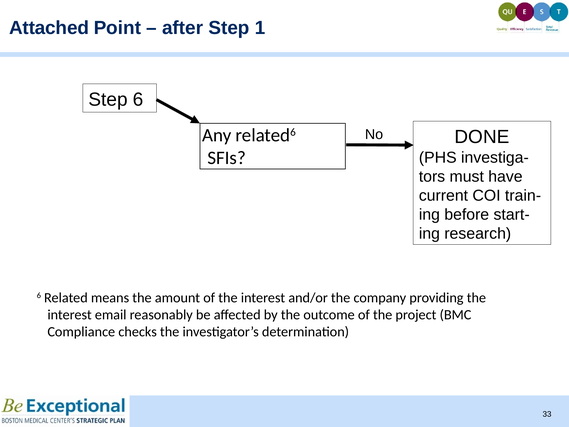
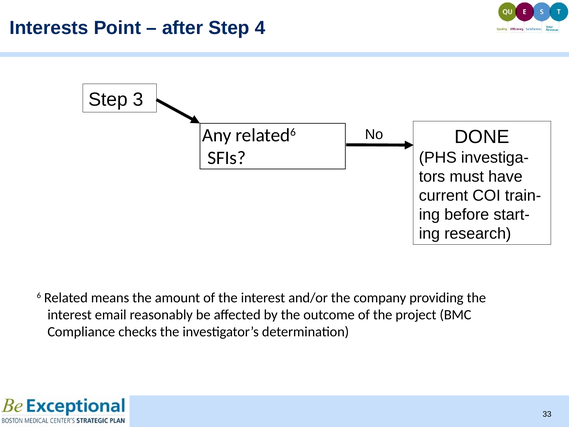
Attached: Attached -> Interests (49, 28)
1: 1 -> 4 (260, 28)
Step 6: 6 -> 3 (138, 99)
